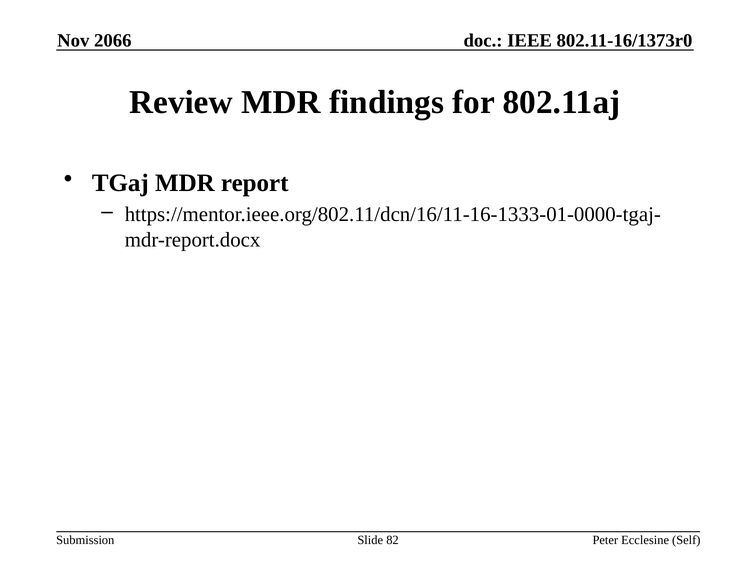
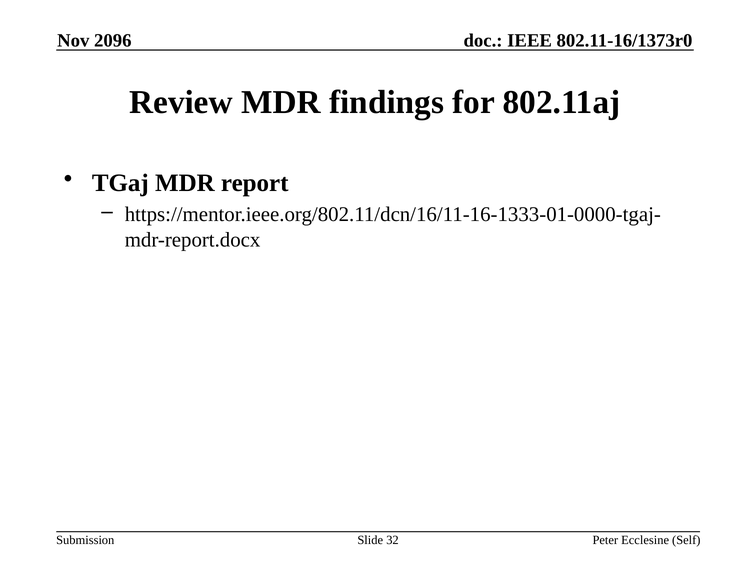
2066: 2066 -> 2096 (113, 40)
82: 82 -> 32 (392, 539)
